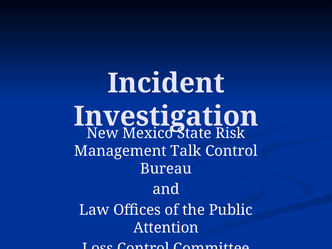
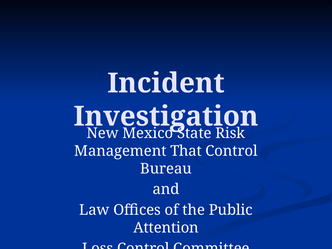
Talk: Talk -> That (186, 151)
